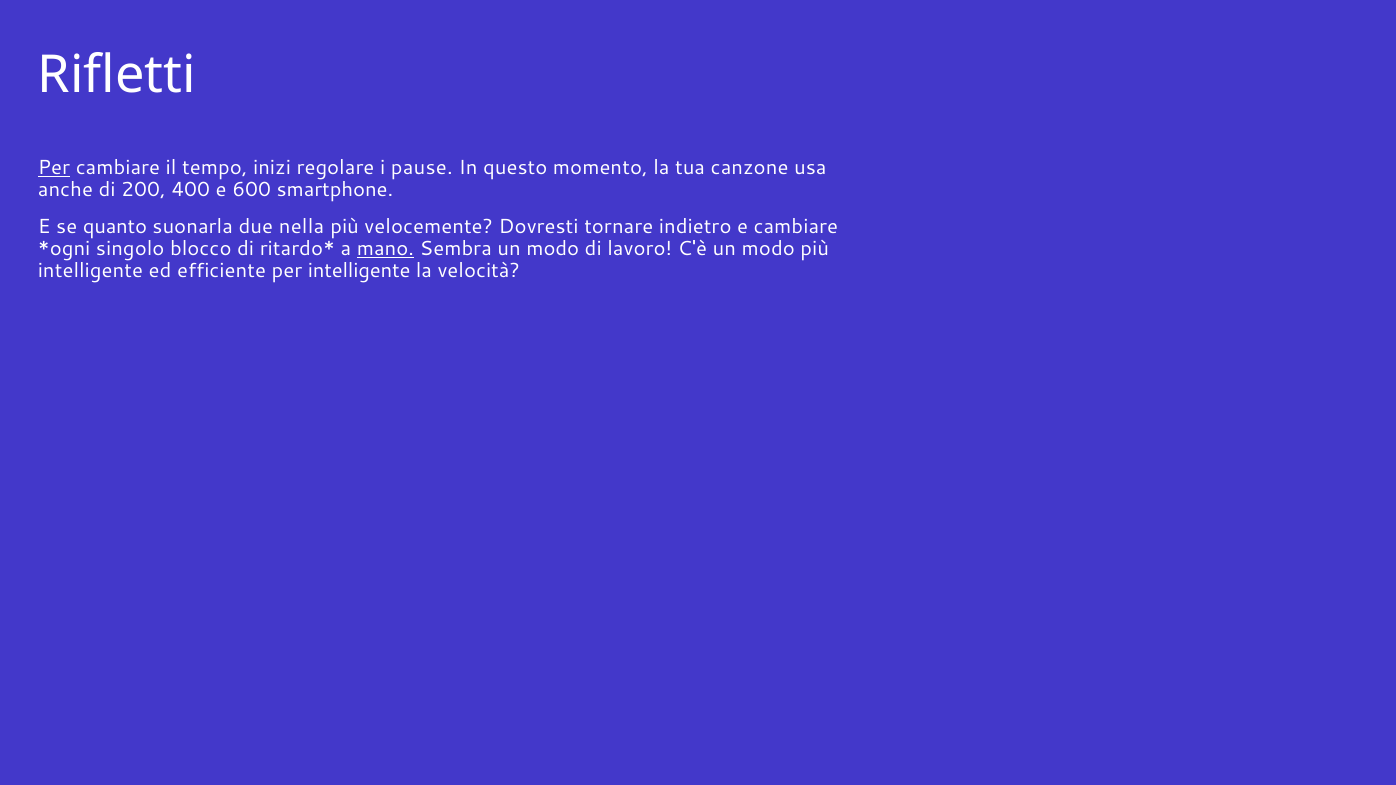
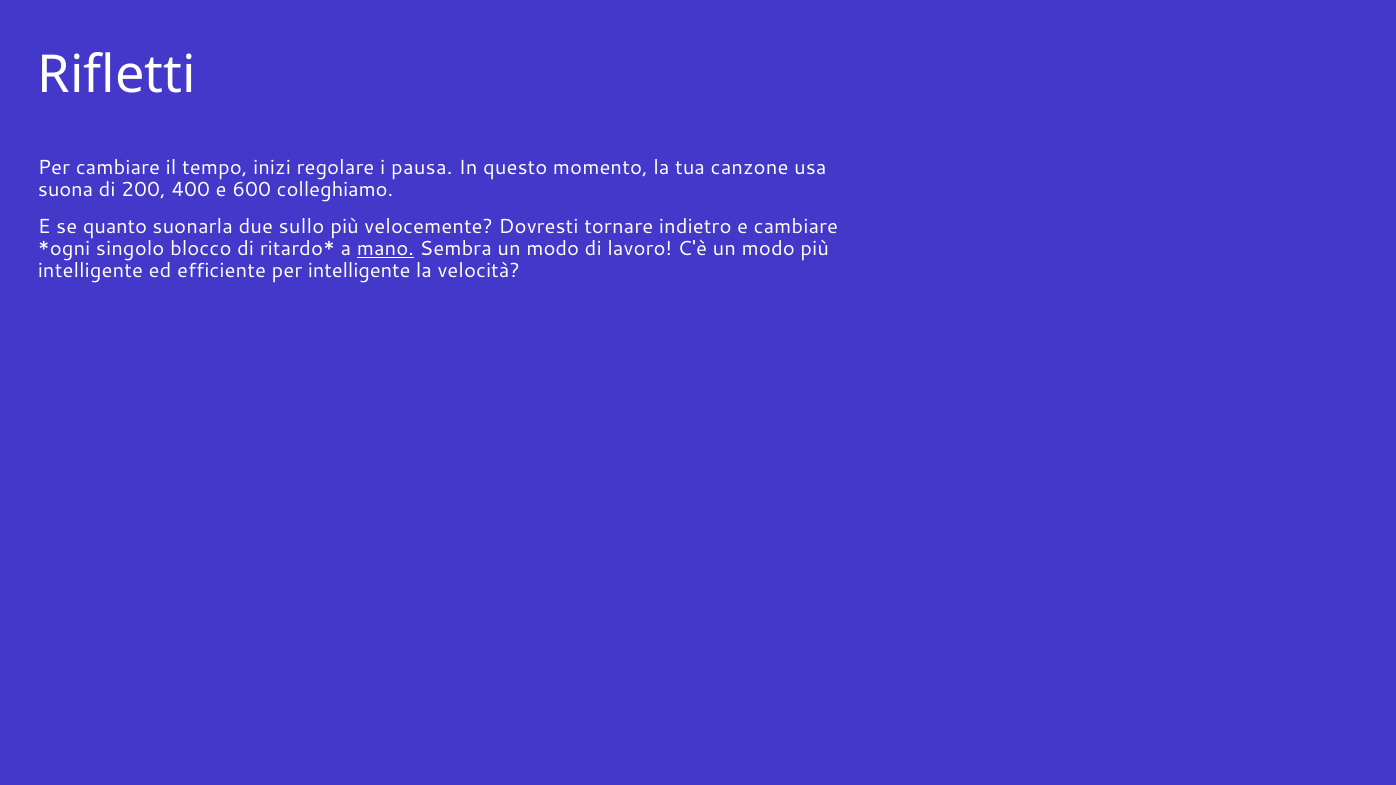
Per underline: present -> none (54, 168)
pause: pause -> pausa (422, 168)
anche: anche -> suona (66, 190)
smartphone: smartphone -> colleghiamo (335, 190)
nella: nella -> sullo (302, 227)
